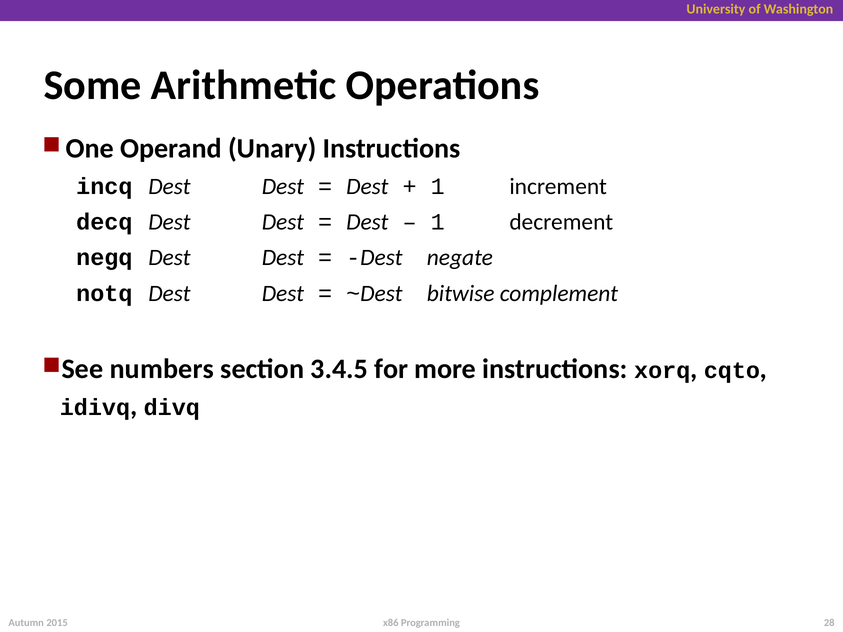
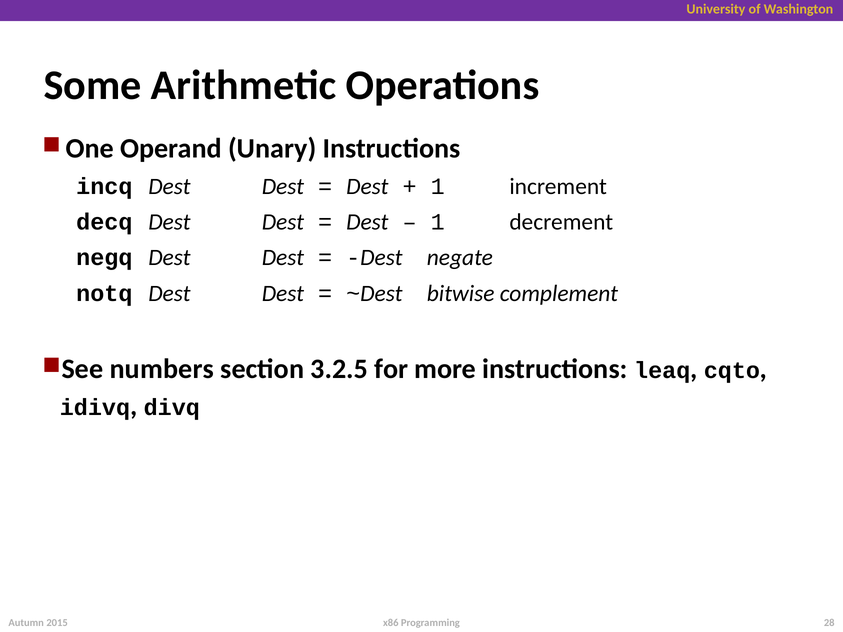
3.4.5: 3.4.5 -> 3.2.5 (339, 369)
xorq: xorq -> leaq (662, 371)
